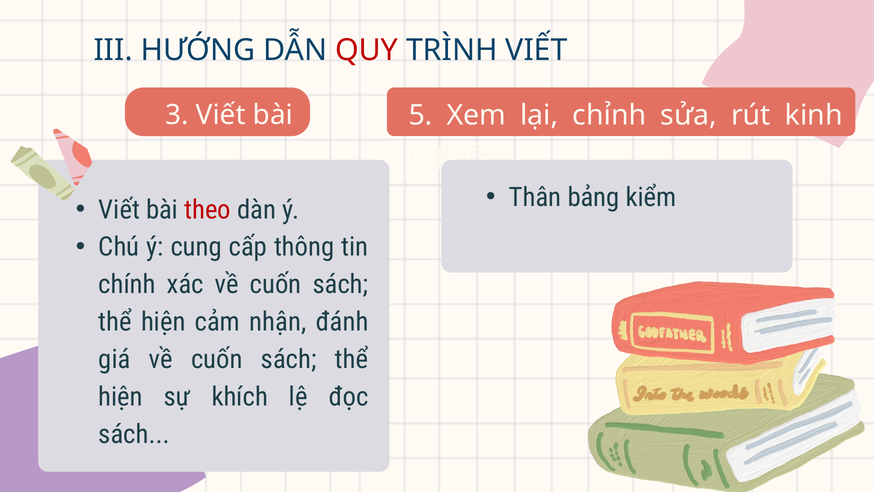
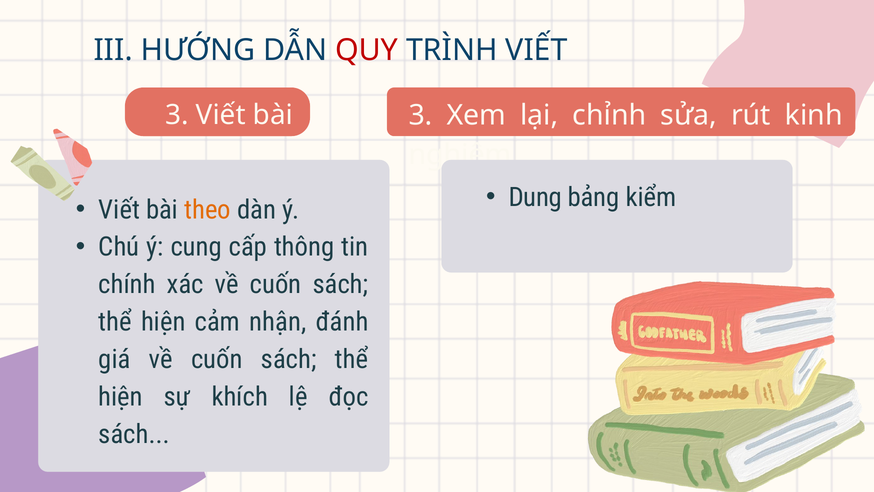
bài 5: 5 -> 3 (421, 115)
Thân: Thân -> Dung (535, 197)
theo colour: red -> orange (208, 210)
